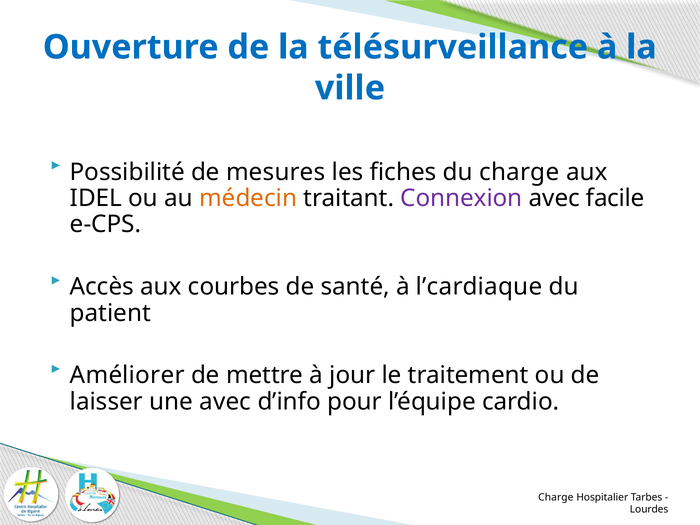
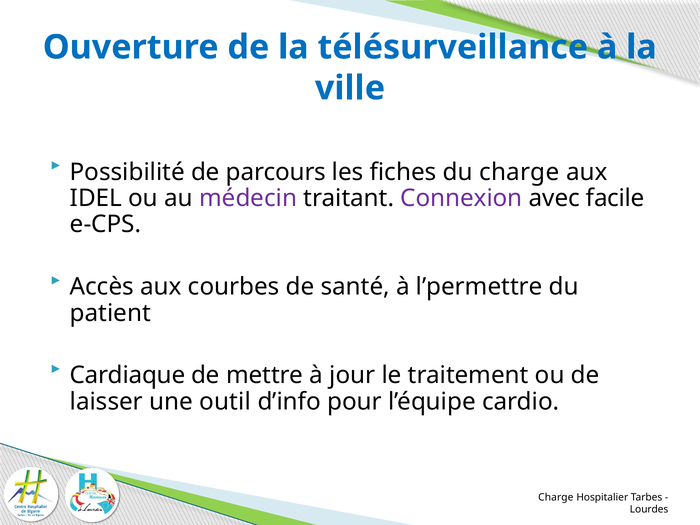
mesures: mesures -> parcours (276, 172)
médecin colour: orange -> purple (248, 198)
l’cardiaque: l’cardiaque -> l’permettre (479, 287)
Améliorer: Améliorer -> Cardiaque (127, 375)
une avec: avec -> outil (225, 402)
